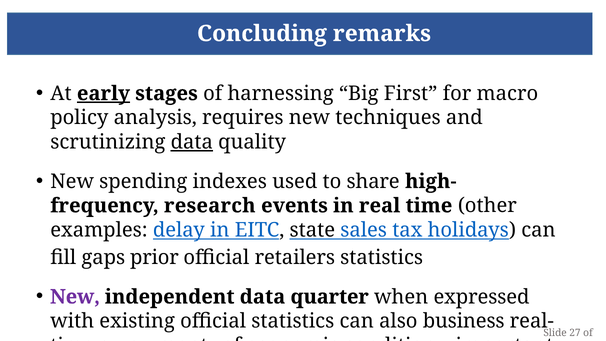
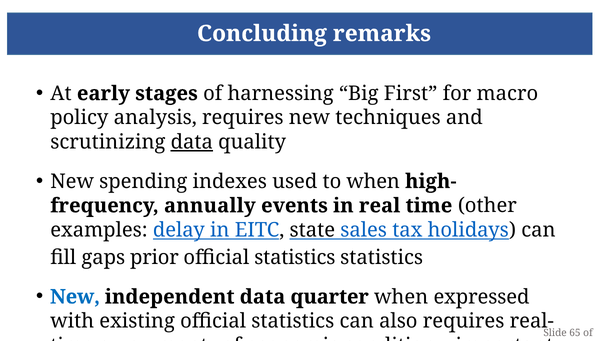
early underline: present -> none (103, 93)
to share: share -> when (373, 181)
research: research -> annually (210, 206)
retailers: retailers -> statistics (295, 257)
New colour: purple -> blue (75, 297)
also business: business -> requires (464, 321)
27: 27 -> 65 (575, 333)
